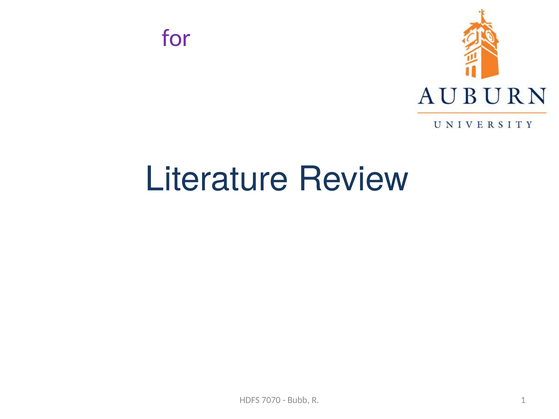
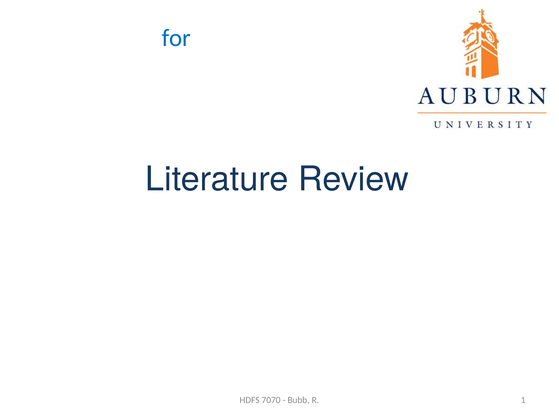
for colour: purple -> blue (176, 38)
